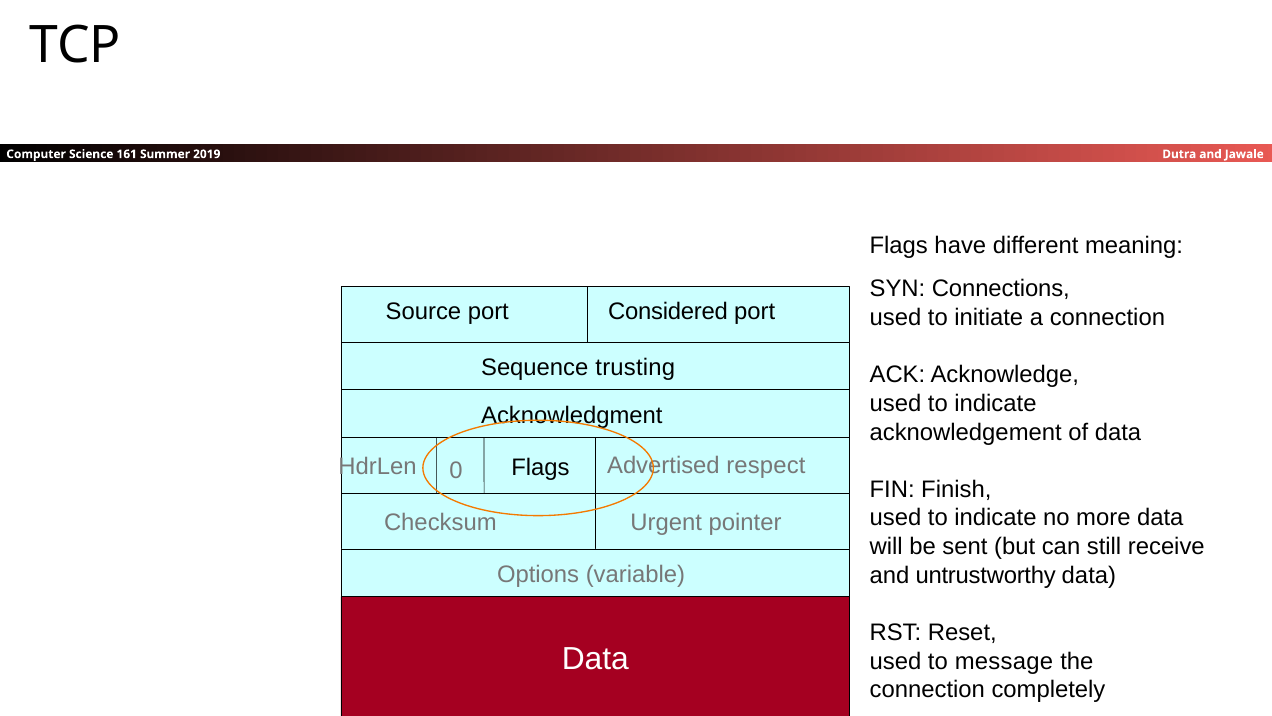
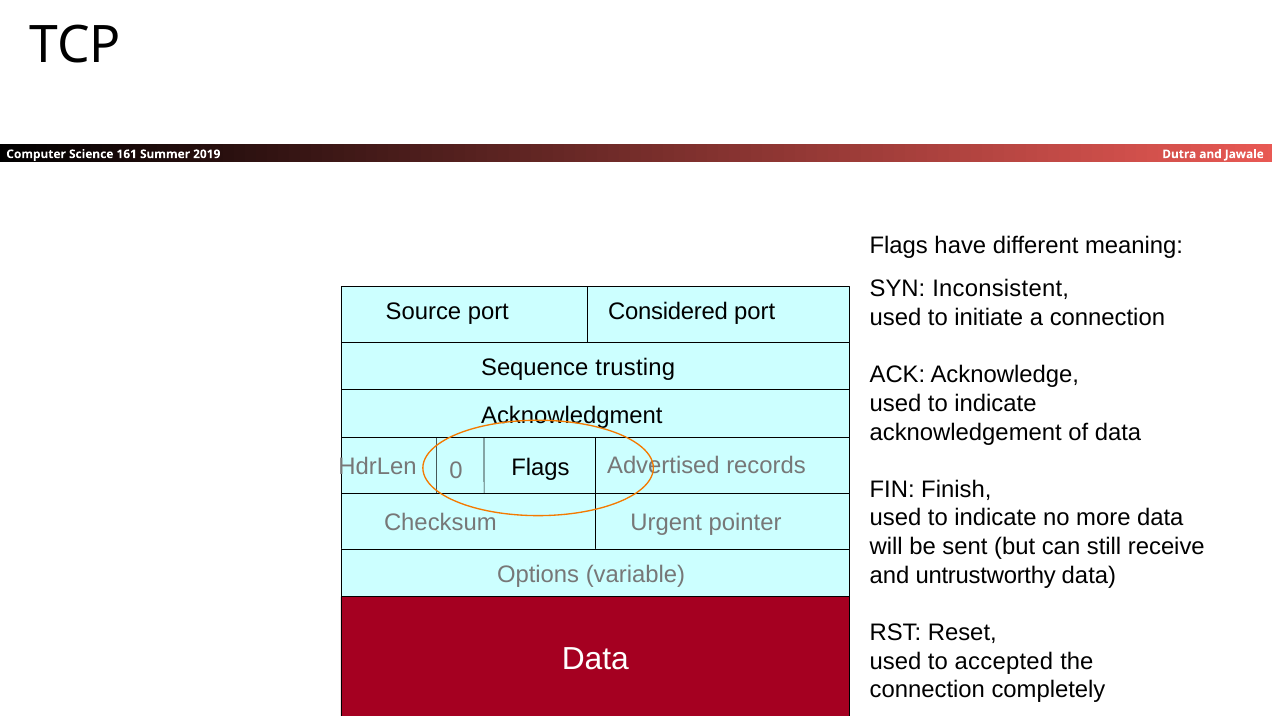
Connections: Connections -> Inconsistent (1001, 289)
respect: respect -> records (766, 466)
message: message -> accepted (1004, 661)
